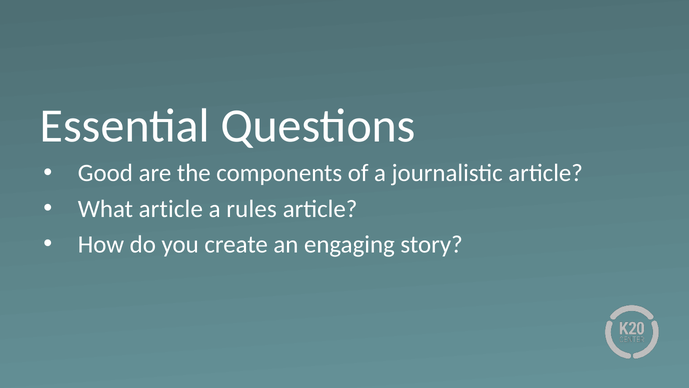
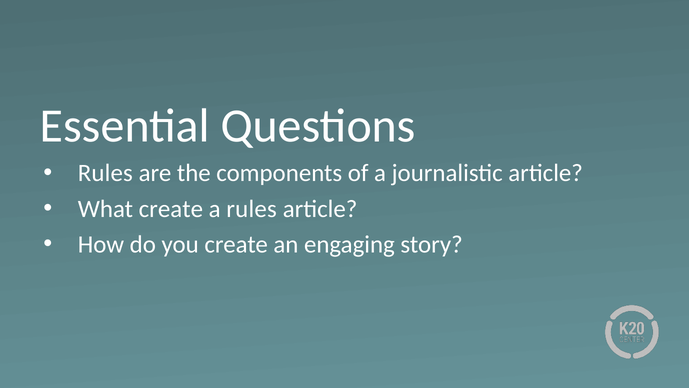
Good: Good -> Rules (105, 173)
What article: article -> create (171, 209)
